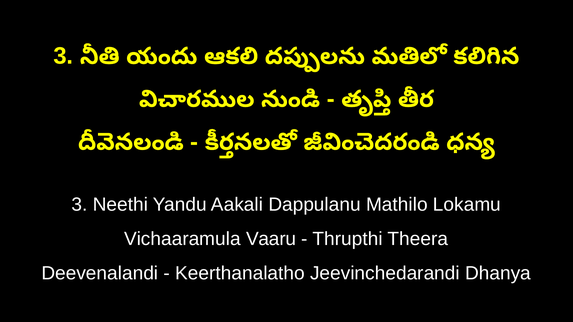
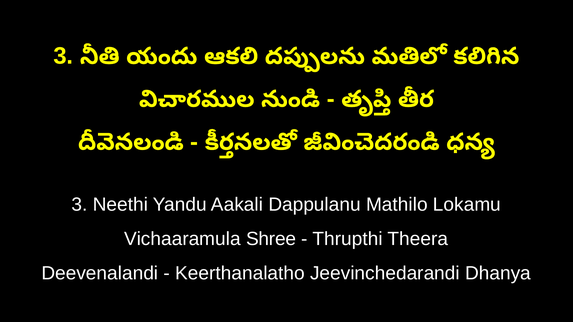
Vaaru: Vaaru -> Shree (271, 239)
